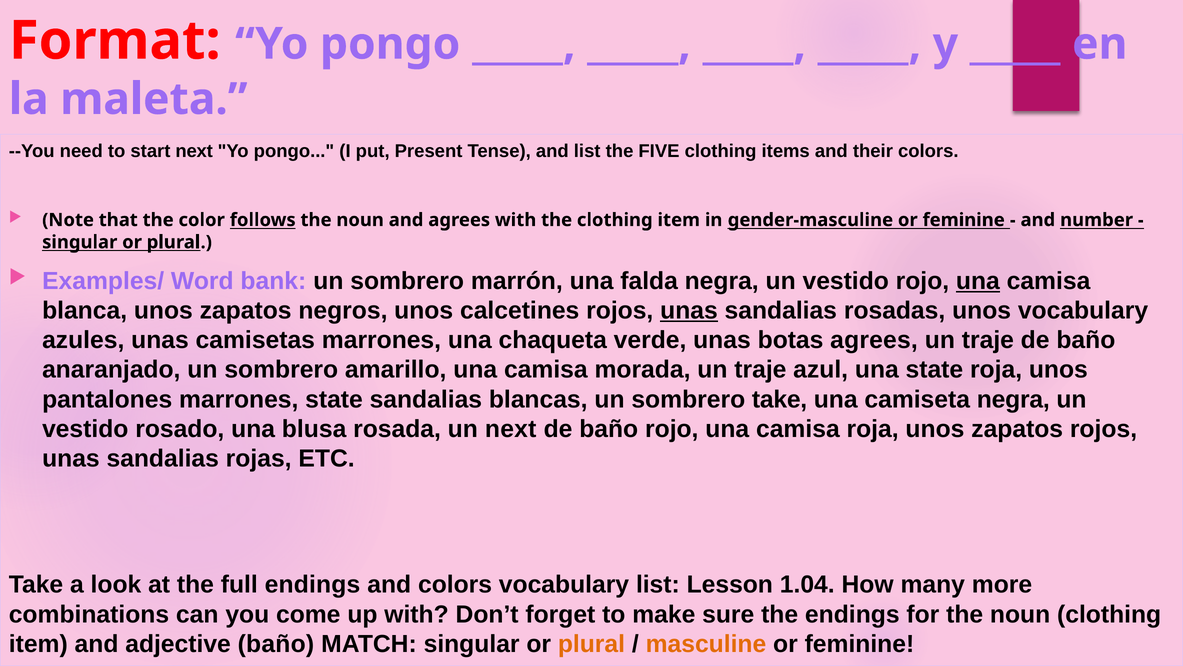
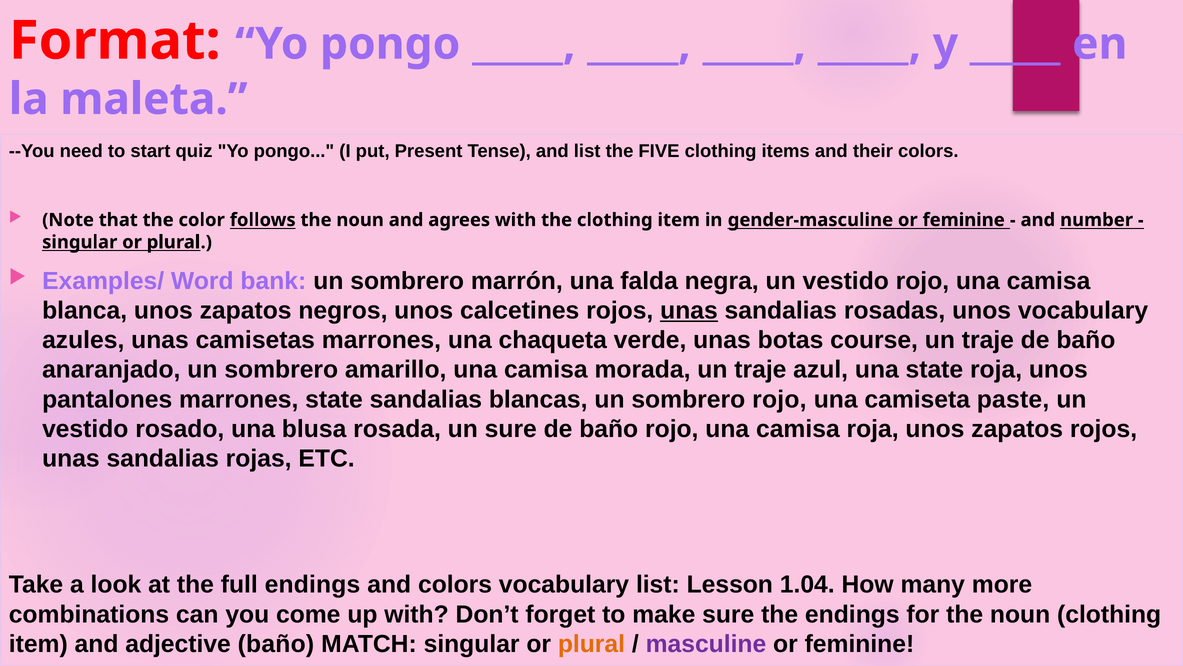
start next: next -> quiz (194, 151)
una underline: present -> none (978, 281)
botas agrees: agrees -> course (874, 340)
sombrero take: take -> rojo (779, 399)
camiseta negra: negra -> paste (1013, 399)
un next: next -> sure (511, 429)
masculine colour: orange -> purple (706, 643)
